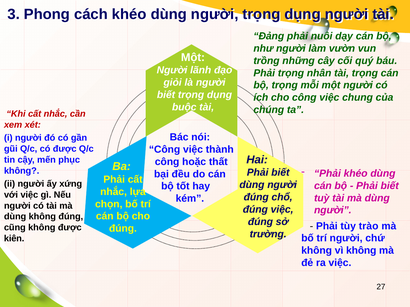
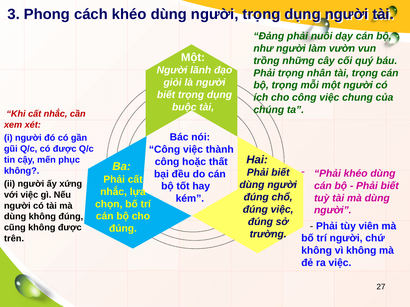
trào: trào -> viên (369, 226)
kiên: kiên -> trên (14, 239)
